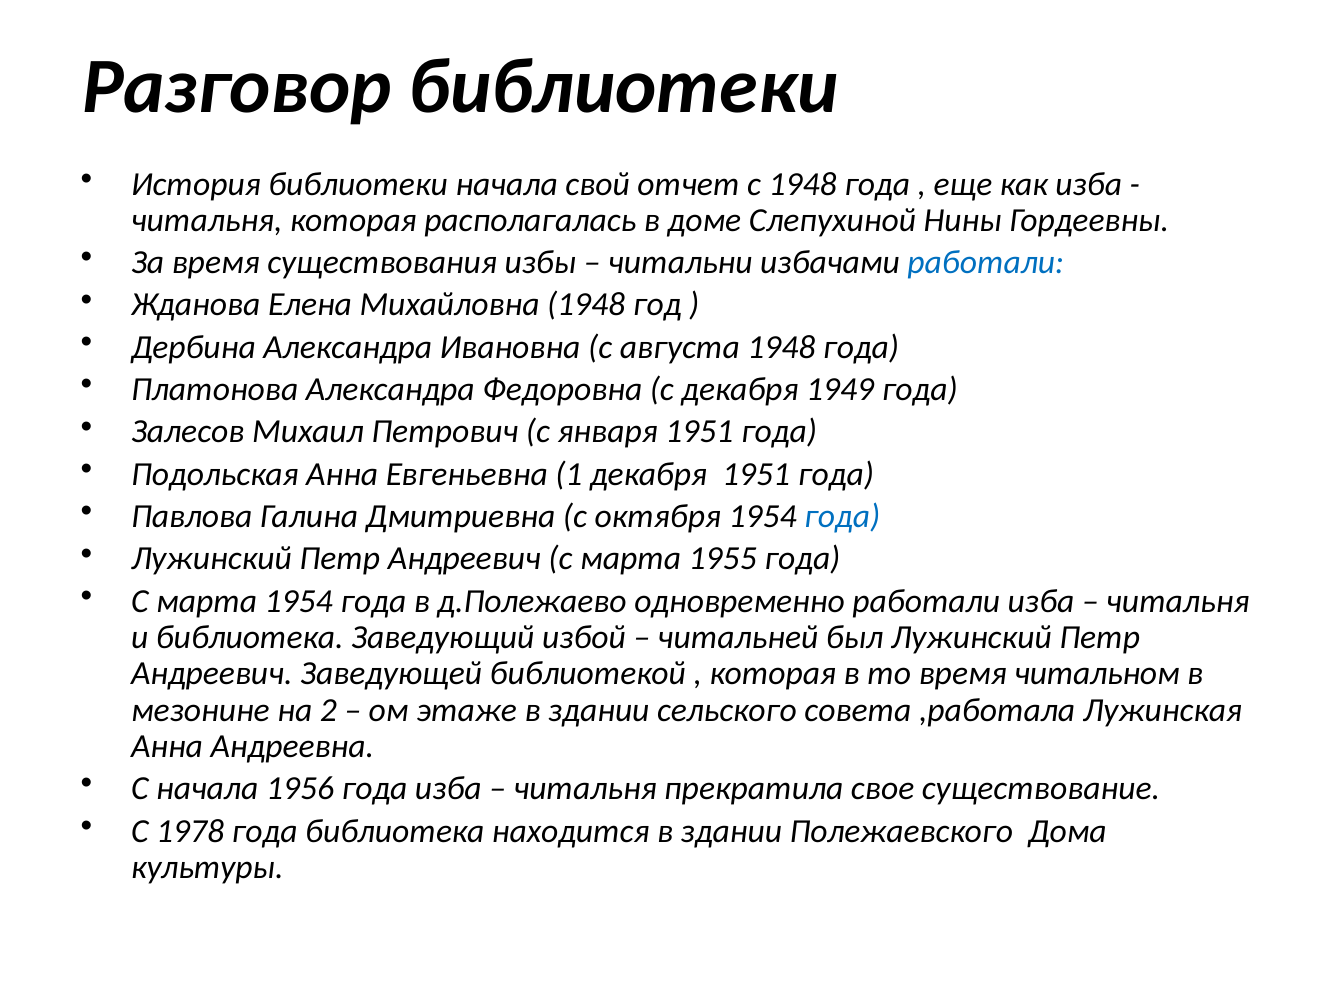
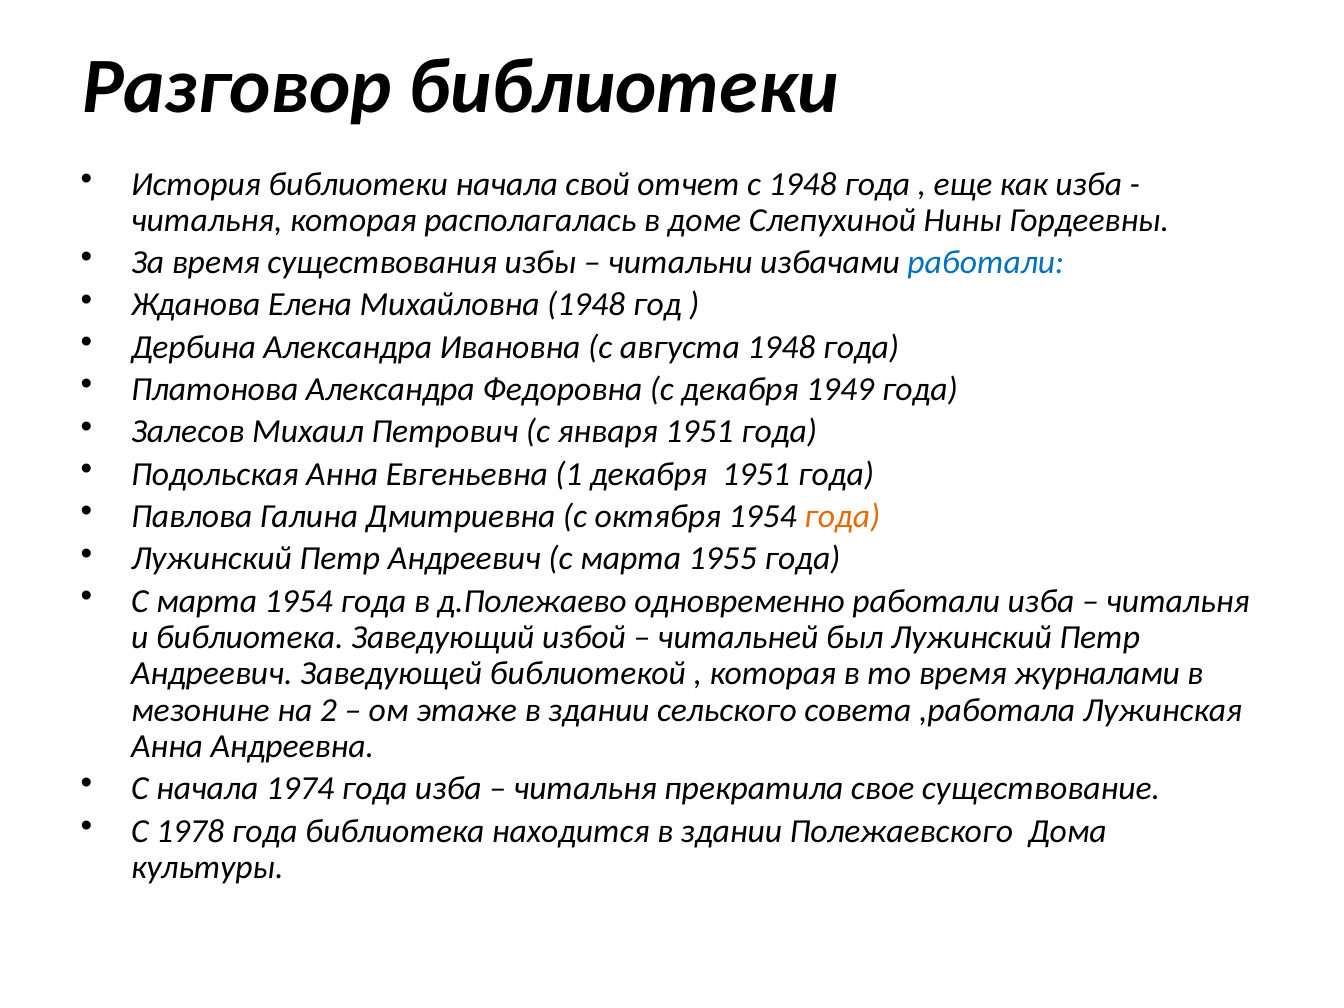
года colour: blue -> orange (842, 517)
читальном: читальном -> журналами (1097, 674)
1956: 1956 -> 1974 (300, 789)
